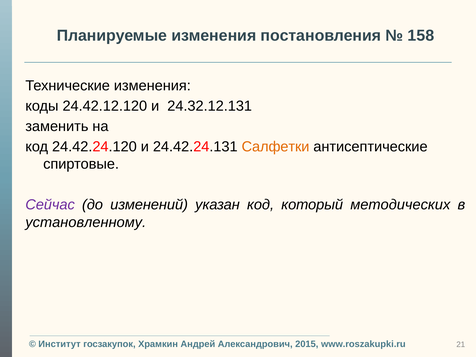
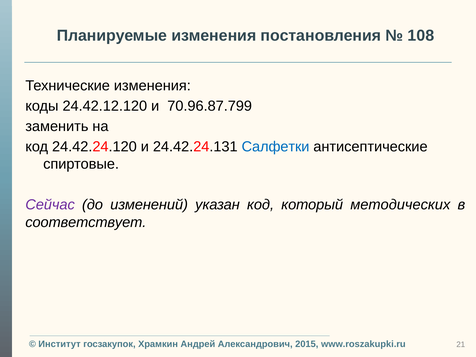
158: 158 -> 108 (421, 36)
24.32.12.131: 24.32.12.131 -> 70.96.87.799 (210, 106)
Салфетки colour: orange -> blue (276, 147)
установленному: установленному -> соответствует (86, 222)
